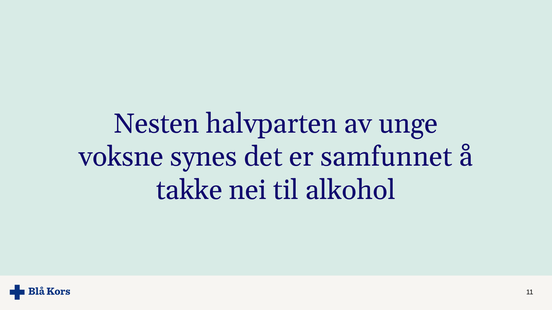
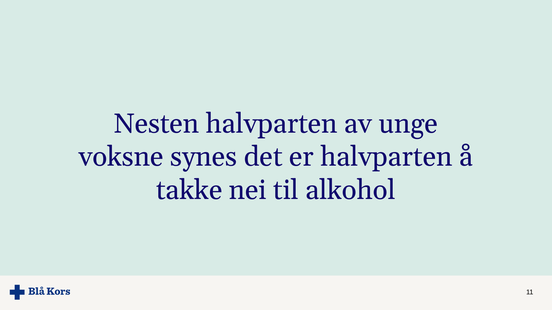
er samfunnet: samfunnet -> halvparten (386, 157)
